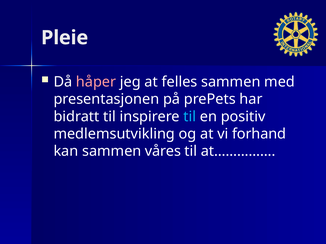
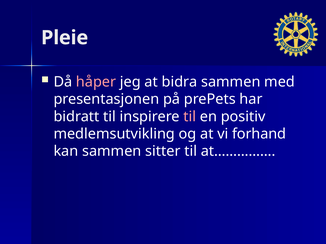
felles: felles -> bidra (179, 82)
til colour: light blue -> pink (190, 117)
våres: våres -> sitter (163, 152)
